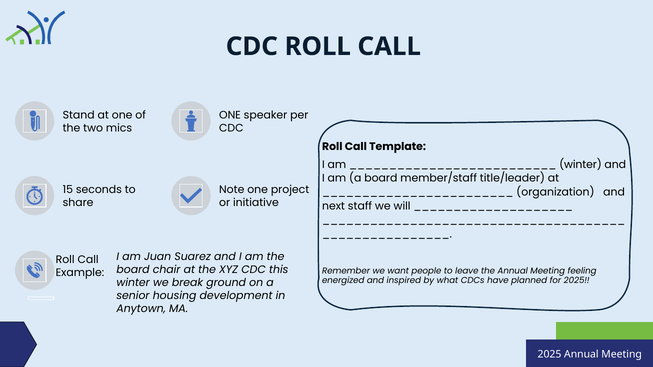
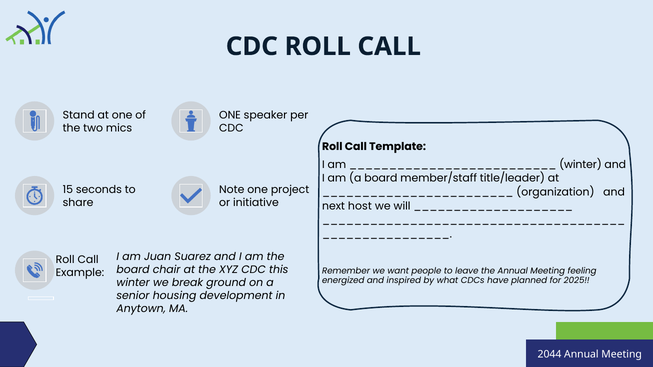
staff: staff -> host (360, 206)
2025: 2025 -> 2044 (549, 355)
